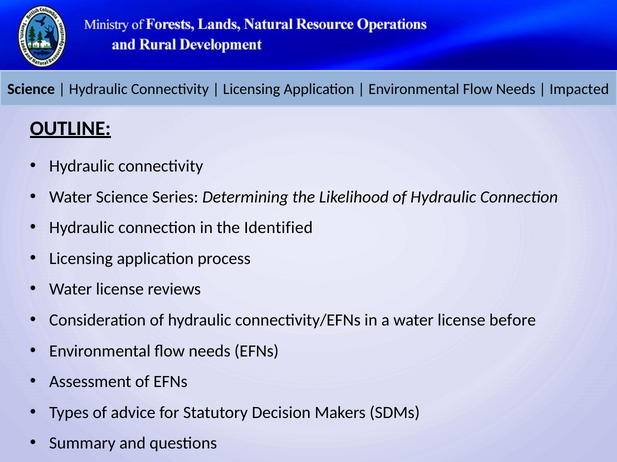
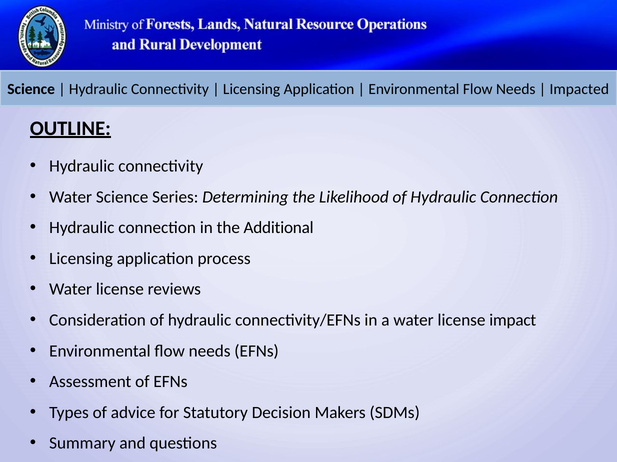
Identified: Identified -> Additional (279, 228)
before: before -> impact (513, 321)
